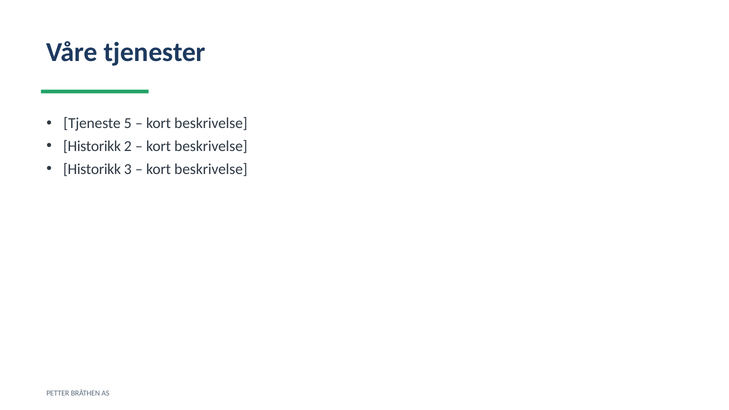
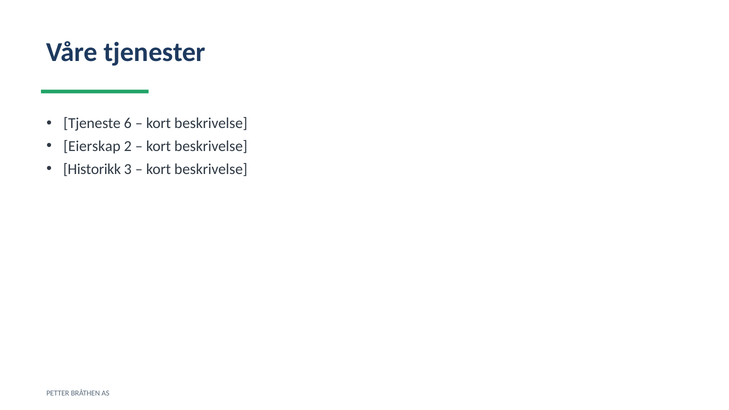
5: 5 -> 6 (128, 123)
Historikk: Historikk -> Eierskap (92, 146)
